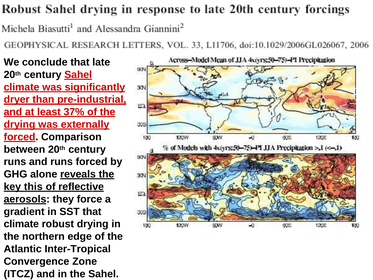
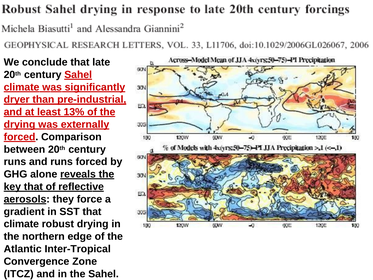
37%: 37% -> 13% (74, 112)
key this: this -> that (33, 187)
